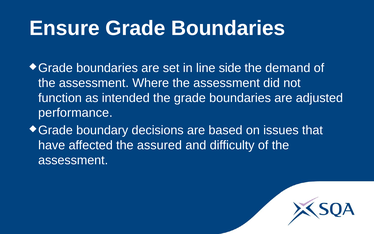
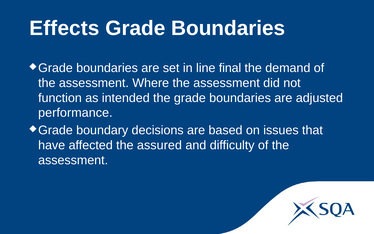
Ensure: Ensure -> Effects (64, 28)
side: side -> final (230, 68)
